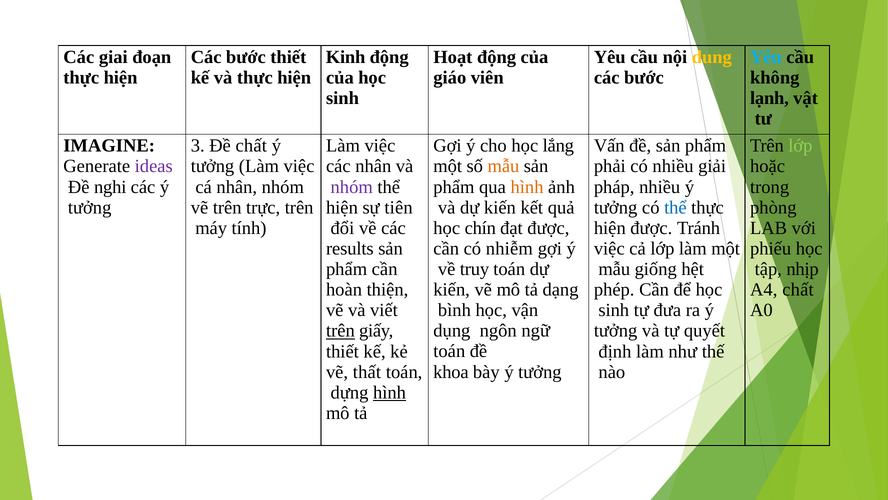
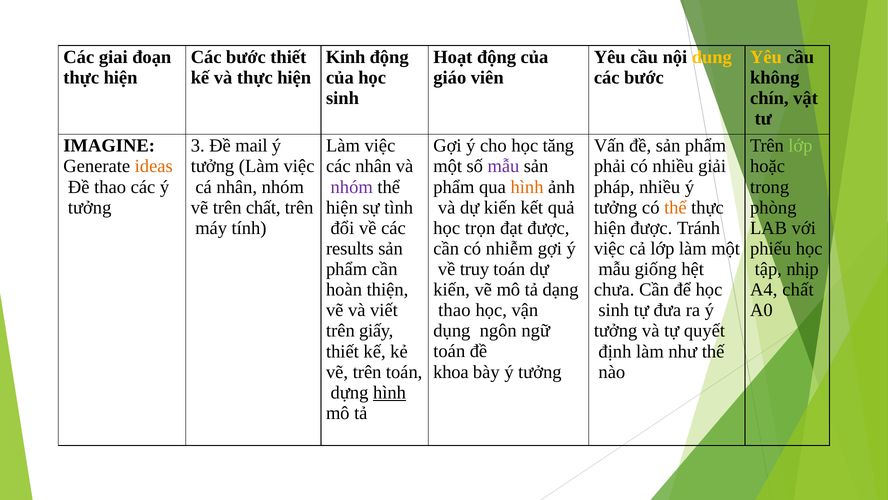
Yêu colour: light blue -> yellow (766, 57)
lạnh: lạnh -> chín (769, 98)
Đề chất: chất -> mail (251, 146)
lắng: lắng -> tăng (558, 146)
ideas colour: purple -> orange (154, 166)
mẫu colour: orange -> purple (503, 166)
Đề nghi: nghi -> thao (110, 187)
trên trực: trực -> chất (263, 207)
tiên: tiên -> tình (399, 207)
thể colour: blue -> orange (675, 207)
chín: chín -> trọn (480, 228)
phép: phép -> chưa (614, 289)
bình: bình -> thao (454, 310)
trên underline: present -> none (340, 331)
thất: thất -> trên (367, 372)
